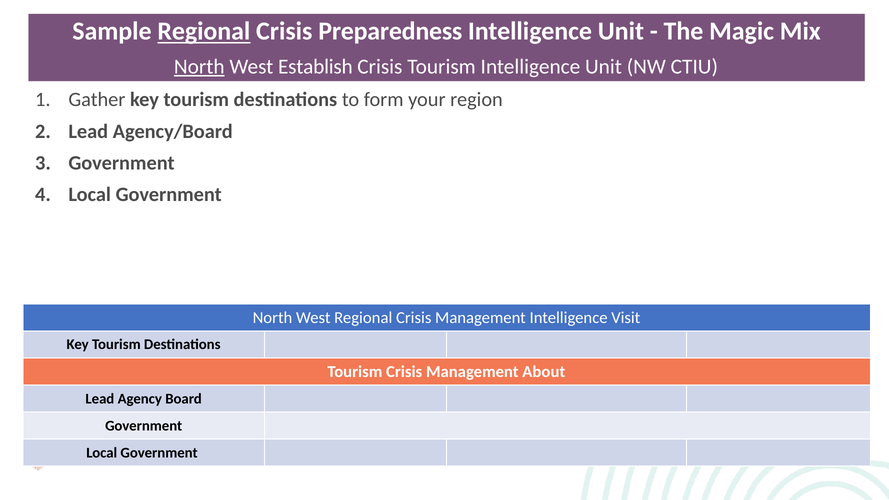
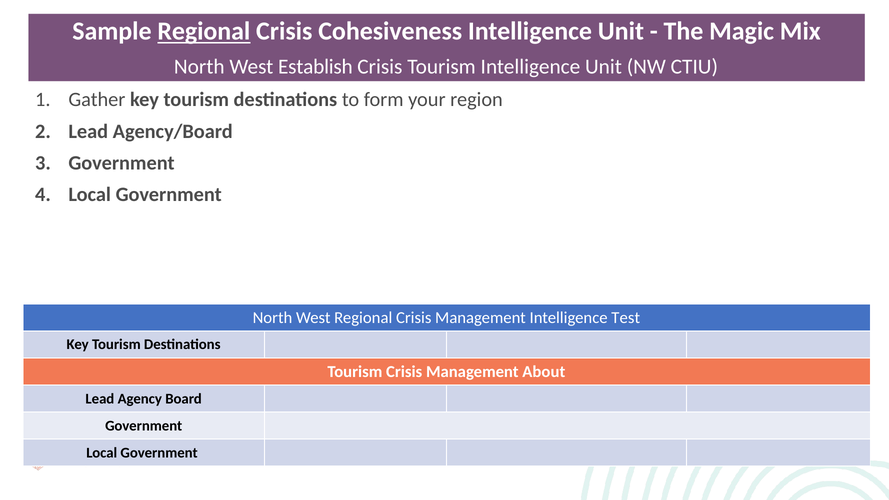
Preparedness: Preparedness -> Cohesiveness (390, 31)
North underline: present -> none (199, 67)
Visit: Visit -> Test (626, 318)
